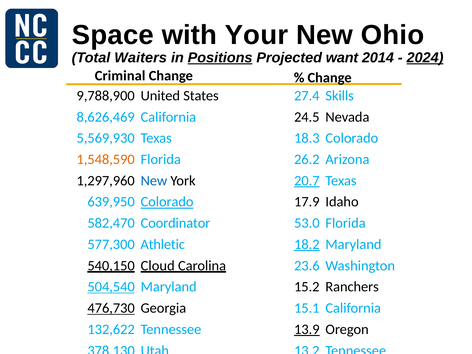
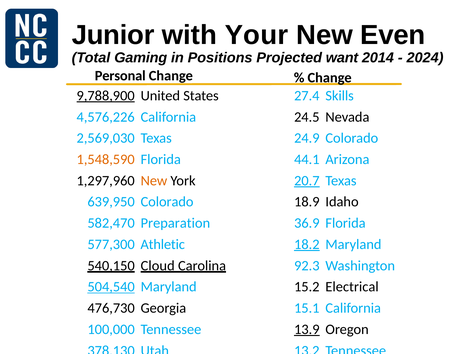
Space: Space -> Junior (113, 35)
New Ohio: Ohio -> Even (393, 35)
Waiters: Waiters -> Gaming (141, 58)
Positions underline: present -> none (220, 58)
2024 underline: present -> none (425, 58)
Criminal: Criminal -> Personal (120, 76)
9,788,900 underline: none -> present (106, 96)
8,626,469: 8,626,469 -> 4,576,226 (106, 117)
5,569,930: 5,569,930 -> 2,569,030 (106, 138)
18.3: 18.3 -> 24.9 (307, 138)
26.2: 26.2 -> 44.1 (307, 159)
New colour: blue -> orange (154, 181)
Colorado underline: present -> none (167, 202)
17.9: 17.9 -> 18.9 (307, 202)
Coordinator: Coordinator -> Preparation (175, 223)
53.0: 53.0 -> 36.9 (307, 223)
23.6: 23.6 -> 92.3 (307, 266)
Ranchers: Ranchers -> Electrical (352, 287)
476,730 underline: present -> none (111, 308)
132,622: 132,622 -> 100,000 (111, 329)
